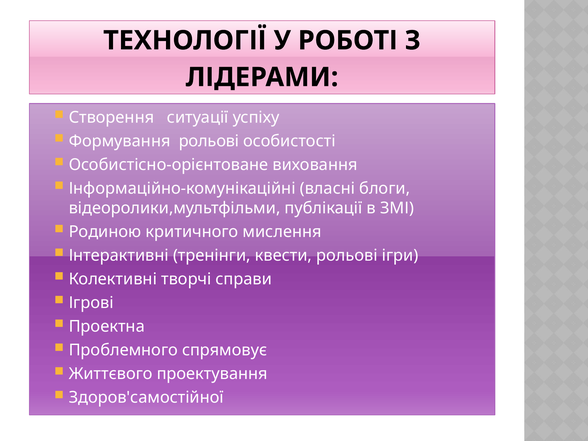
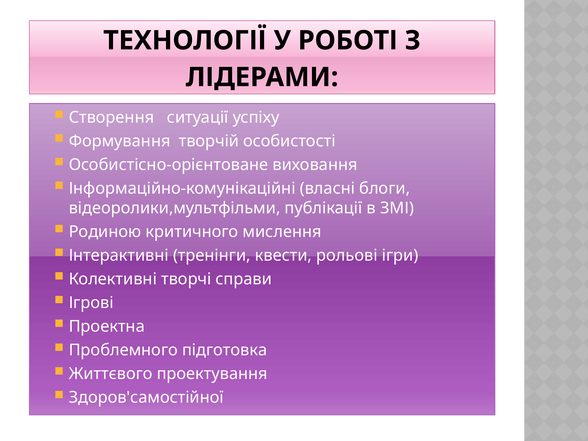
Формування рольові: рольові -> творчій (209, 141)
спрямовує: спрямовує -> підготовка (225, 350)
